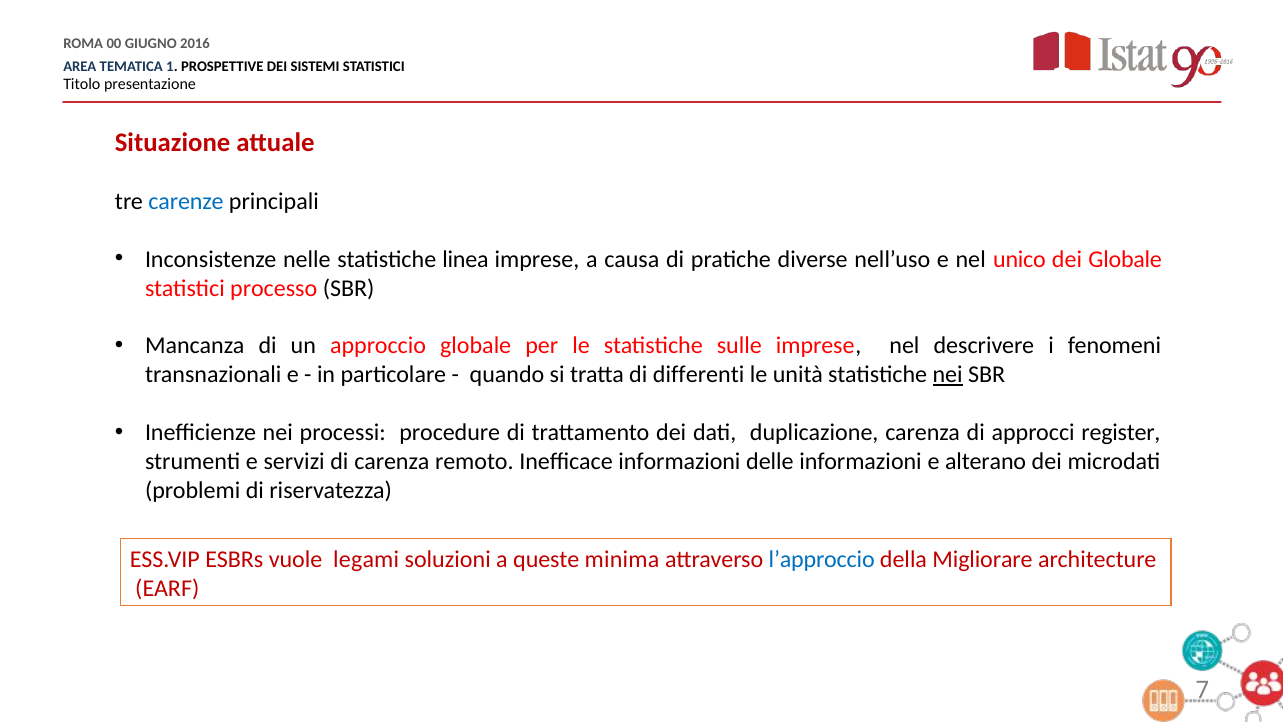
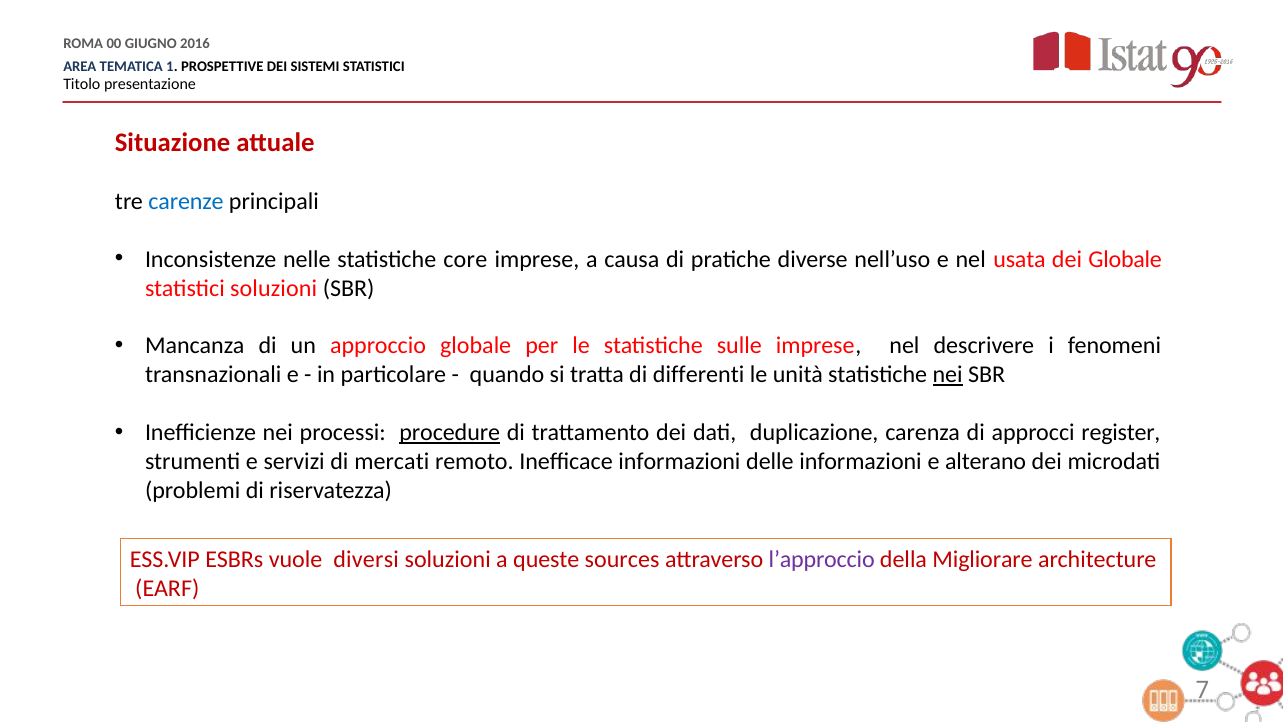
linea: linea -> core (465, 259)
unico: unico -> usata (1020, 259)
statistici processo: processo -> soluzioni (274, 288)
procedure underline: none -> present (450, 432)
di carenza: carenza -> mercati (392, 461)
legami: legami -> diversi (366, 559)
minima: minima -> sources (622, 559)
l’approccio colour: blue -> purple (822, 559)
